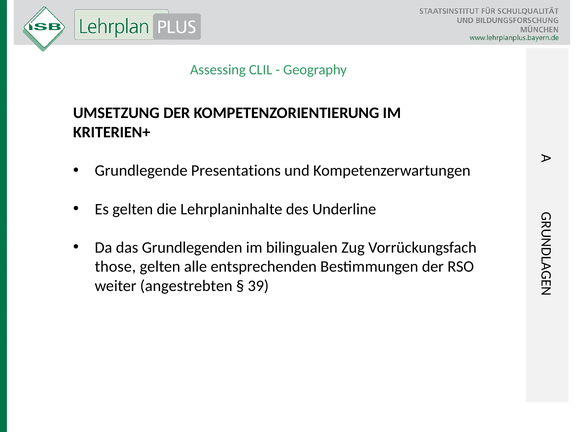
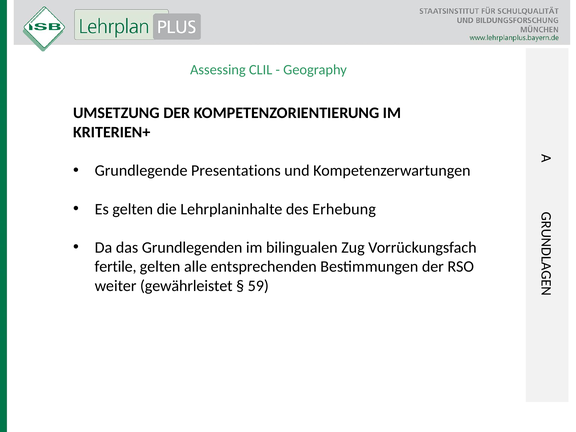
Underline: Underline -> Erhebung (344, 209)
those: those -> fertile (116, 267)
angestrebten: angestrebten -> gewährleistet (186, 286)
39: 39 -> 59 (258, 286)
